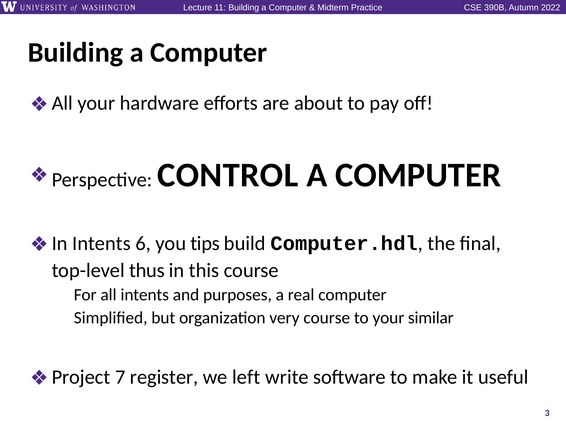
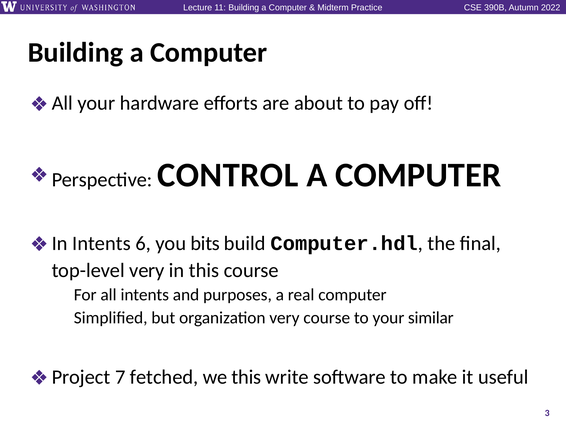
tips: tips -> bits (205, 244)
top-level thus: thus -> very (147, 271)
register: register -> fetched (164, 377)
we left: left -> this (246, 377)
